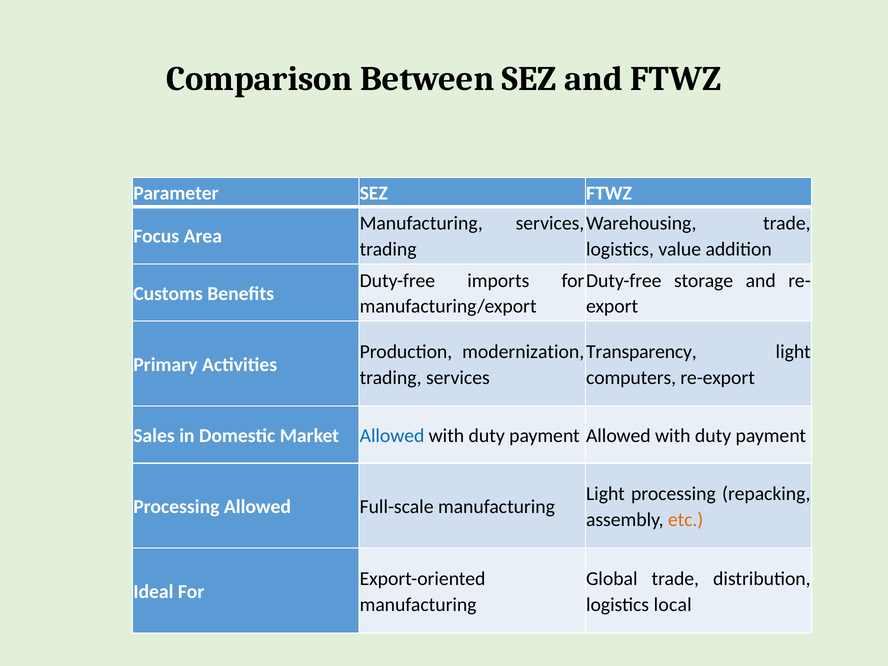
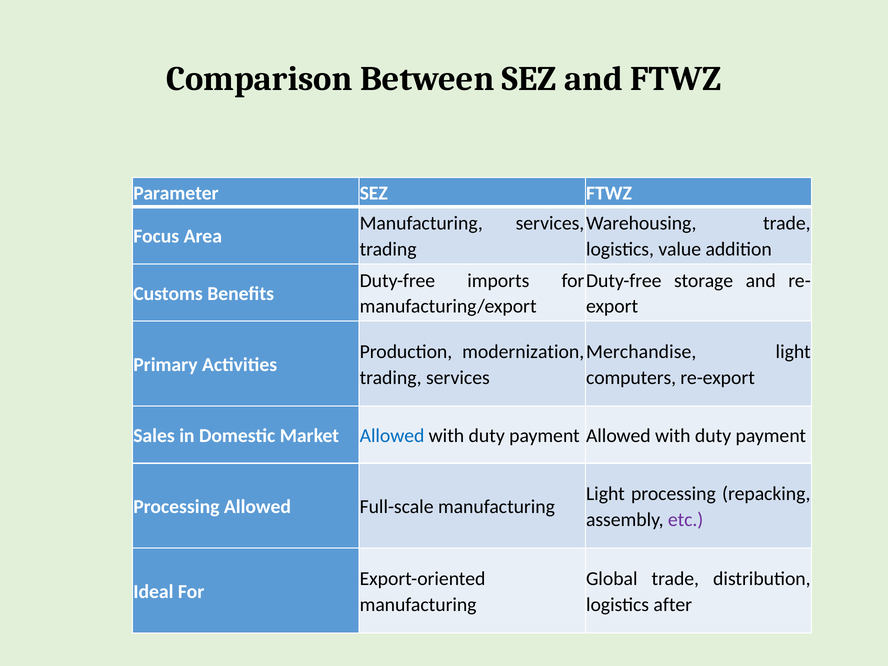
Transparency: Transparency -> Merchandise (641, 352)
etc colour: orange -> purple (686, 520)
local: local -> after (673, 605)
